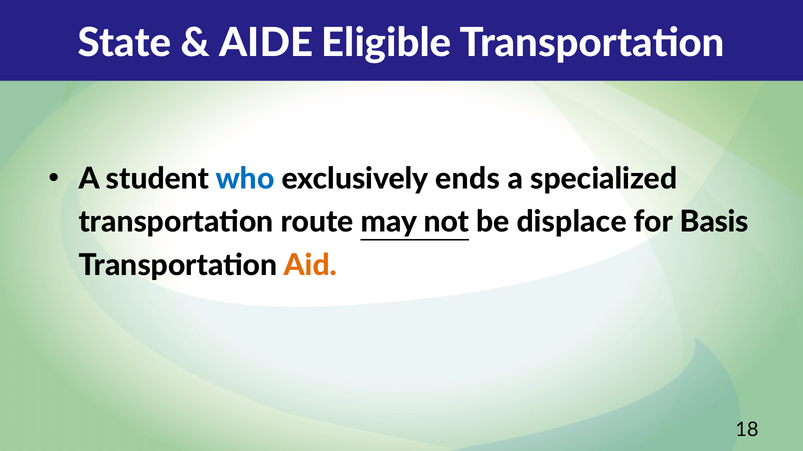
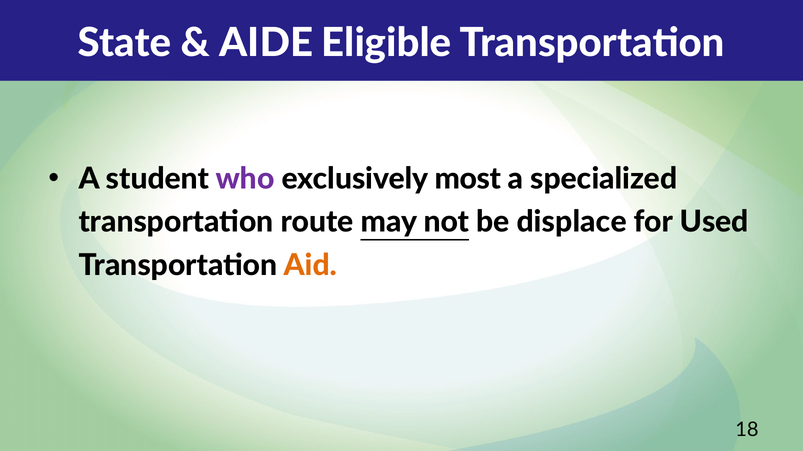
who colour: blue -> purple (245, 179)
ends: ends -> most (468, 179)
Basis: Basis -> Used (714, 222)
